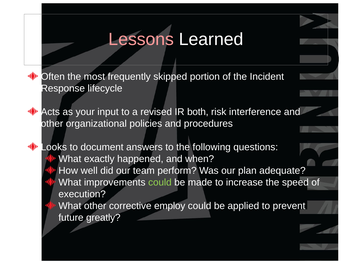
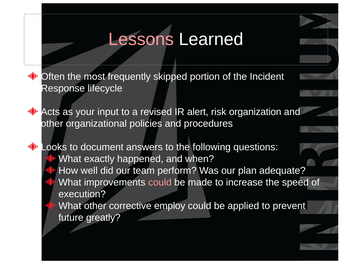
both: both -> alert (198, 112)
interference: interference -> organization (255, 112)
could colour: light green -> pink (160, 182)
